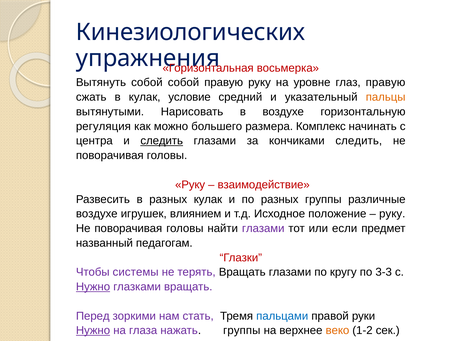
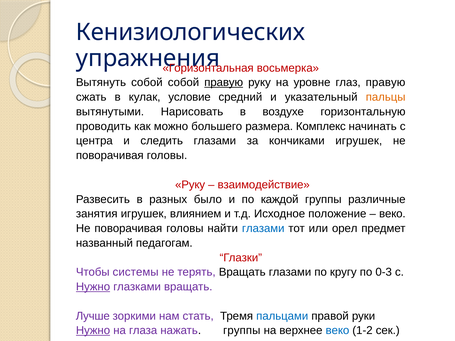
Кинезиологических: Кинезиологических -> Кенизиологических (190, 32)
правую underline: none -> present (224, 83)
регуляция: регуляция -> проводить (103, 126)
следить underline: present -> none (162, 141)
кончиками следить: следить -> игрушек (359, 141)
разных кулак: кулак -> было (208, 199)
по разных: разных -> каждой (280, 199)
воздухе: воздухе -> занятия (97, 214)
руку: руку -> веко (392, 214)
глазами colour: purple -> blue (263, 229)
если: если -> орел (345, 229)
3-3: 3-3 -> 0-3 (384, 272)
Перед: Перед -> Лучше (93, 316)
веко colour: orange -> blue (337, 331)
